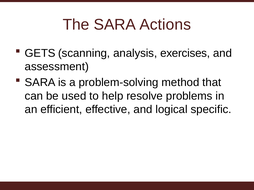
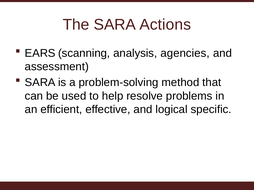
GETS: GETS -> EARS (40, 53)
exercises: exercises -> agencies (185, 53)
